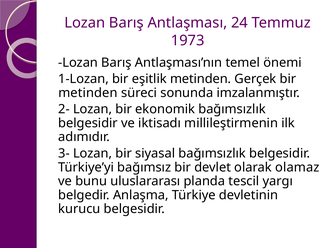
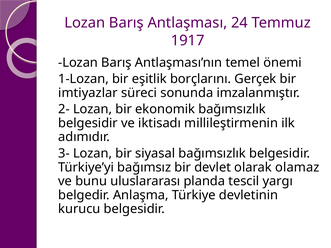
1973: 1973 -> 1917 (188, 40)
eşitlik metinden: metinden -> borçlarını (201, 79)
metinden: metinden -> imtiyazlar (88, 93)
